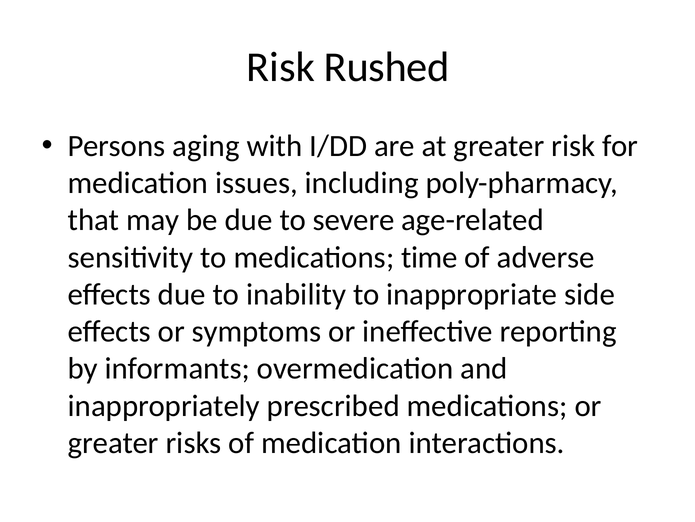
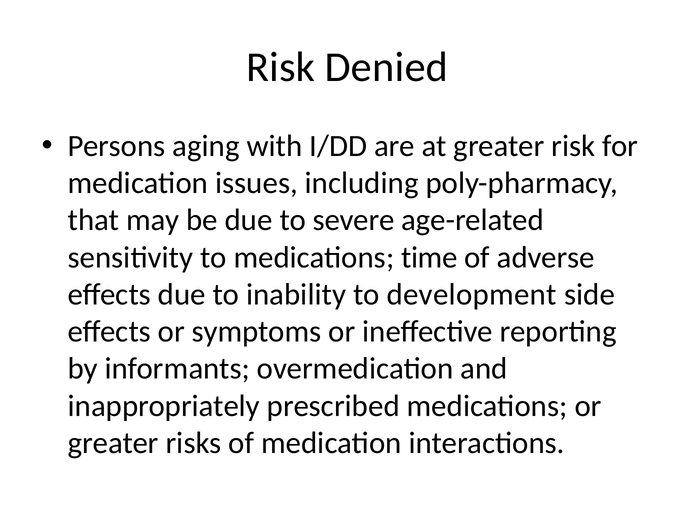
Rushed: Rushed -> Denied (386, 67)
inappropriate: inappropriate -> development (472, 294)
